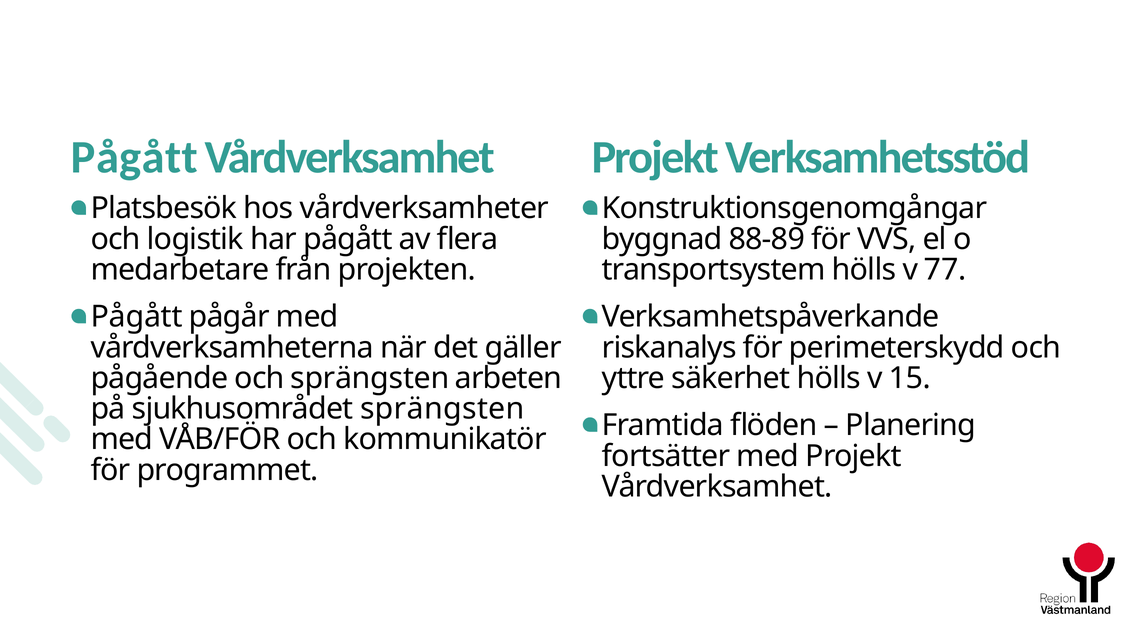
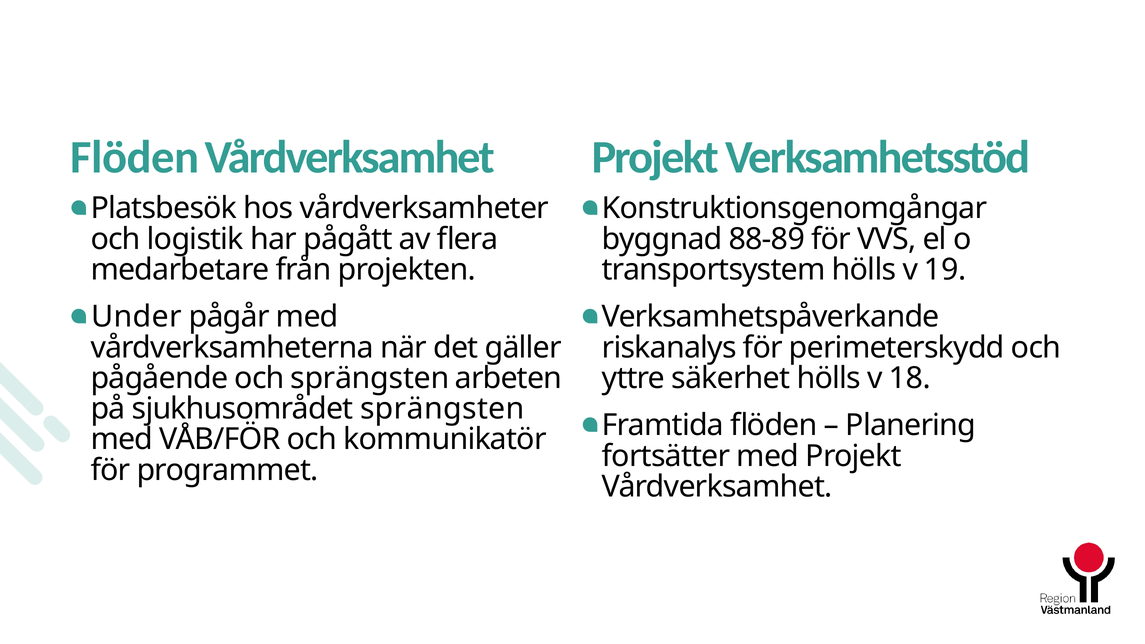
Pågått: Pågått -> Flöden (135, 157)
77: 77 -> 19 (945, 270)
Pågått: Pågått -> Under (136, 317)
15: 15 -> 18 (910, 378)
